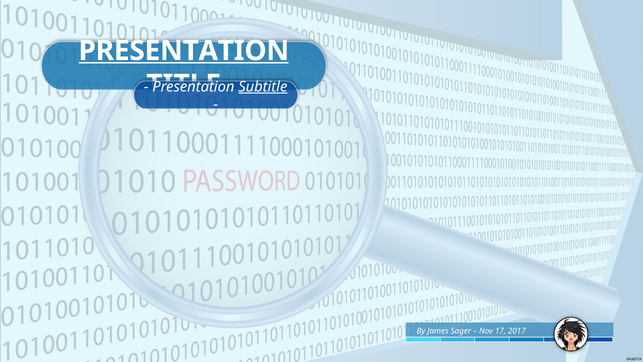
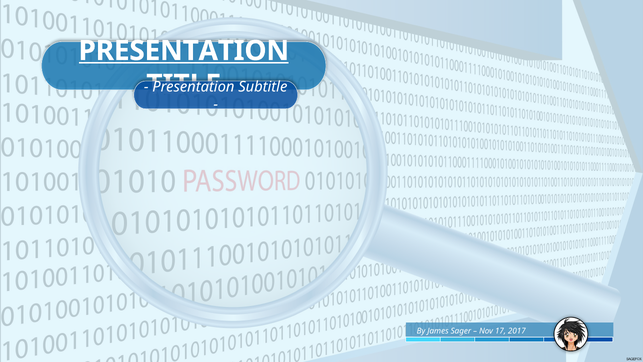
Subtitle underline: present -> none (263, 87)
